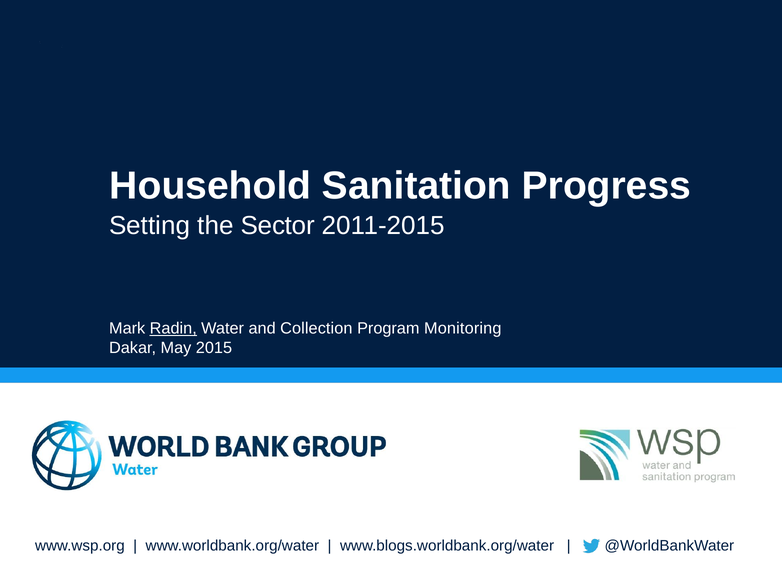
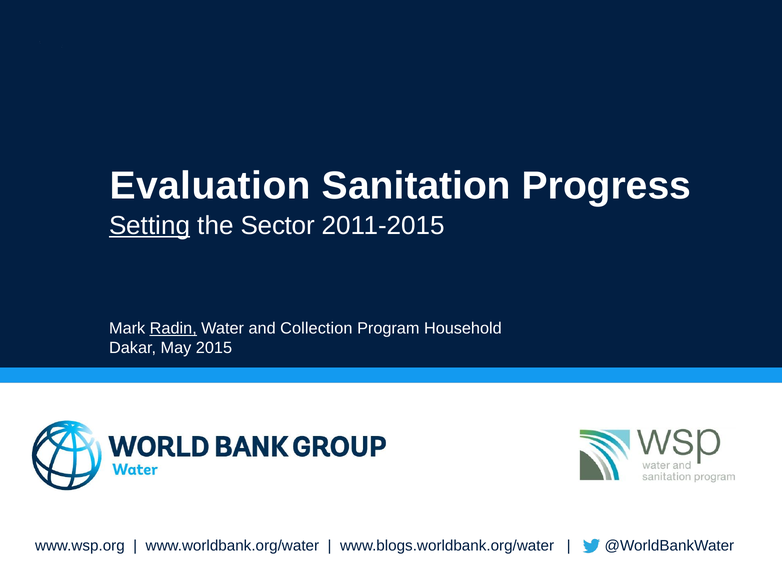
Household: Household -> Evaluation (210, 186)
Setting underline: none -> present (150, 226)
Monitoring: Monitoring -> Household (463, 329)
